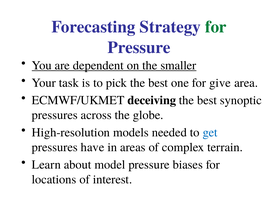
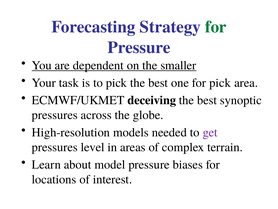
for give: give -> pick (220, 83)
get colour: blue -> purple (210, 132)
have: have -> level (93, 147)
